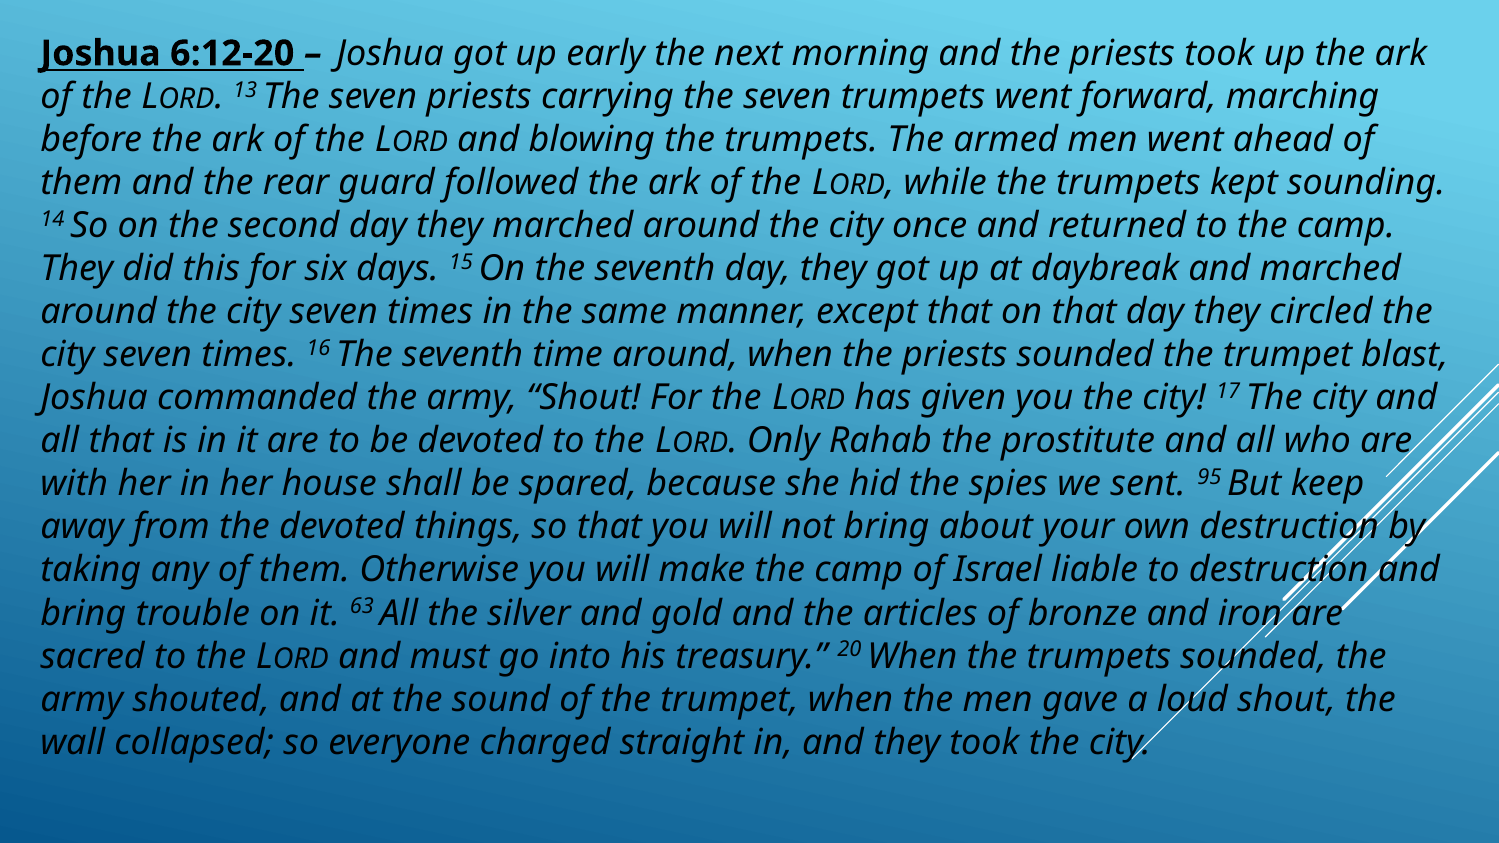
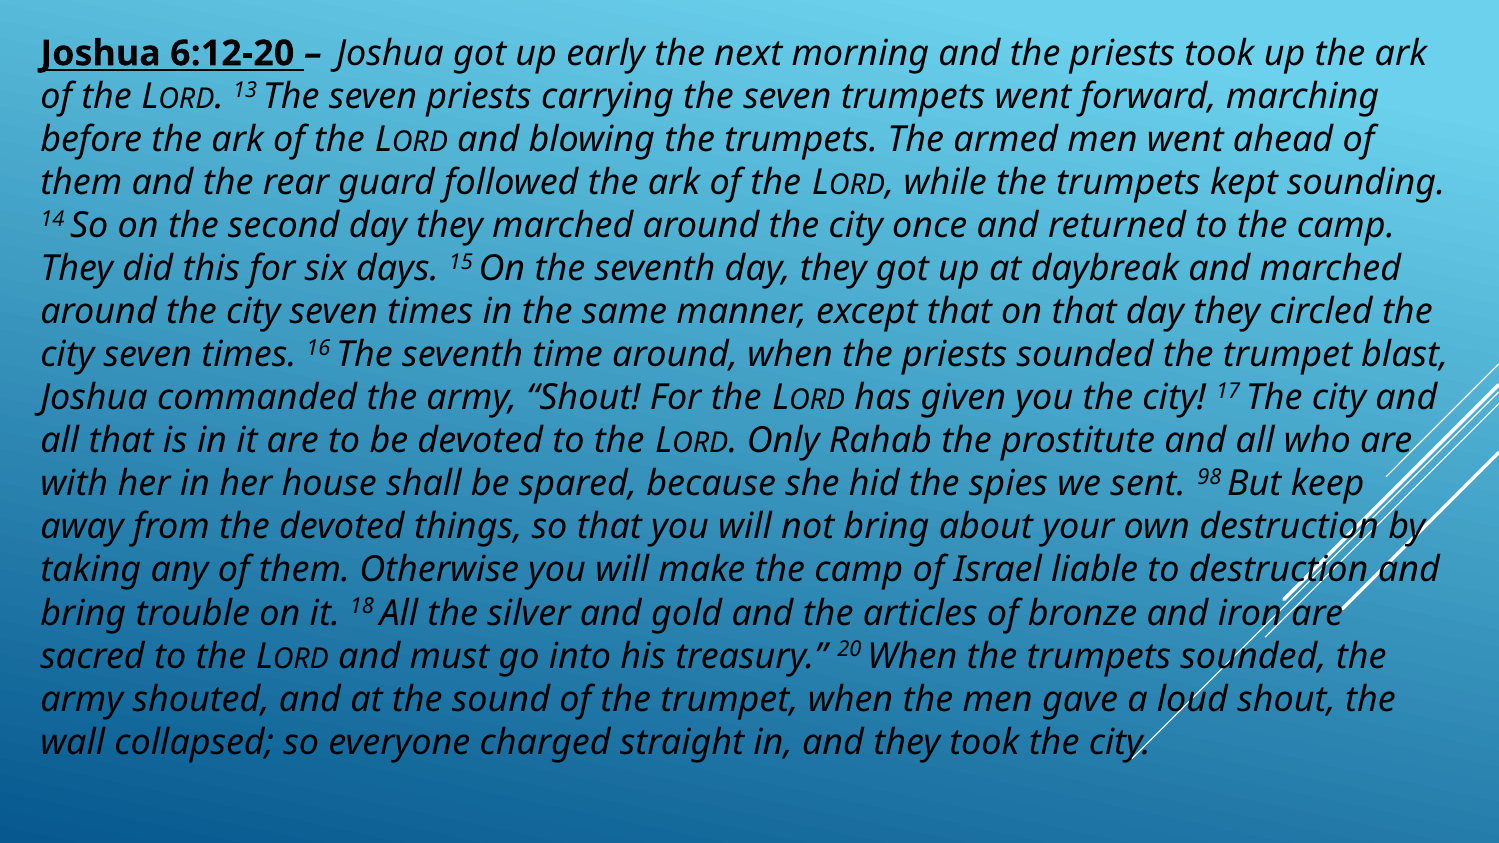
95: 95 -> 98 (1209, 478)
63: 63 -> 18 (362, 607)
